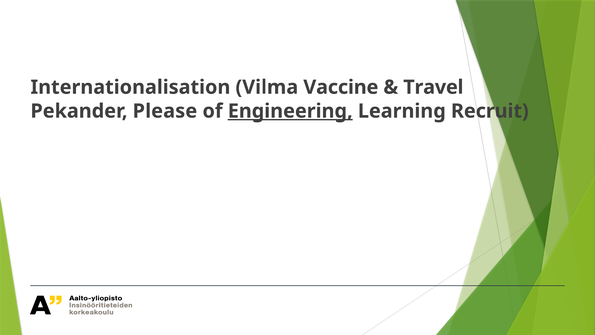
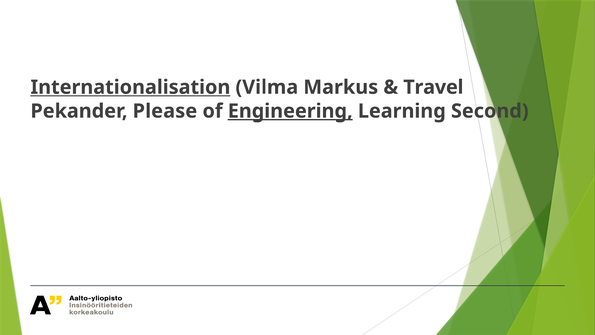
Internationalisation underline: none -> present (130, 87)
Vaccine: Vaccine -> Markus (341, 87)
Recruit: Recruit -> Second (490, 111)
